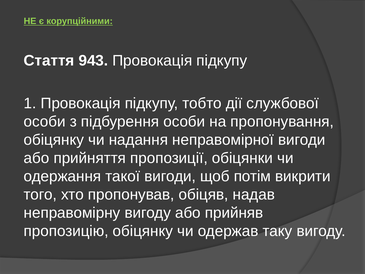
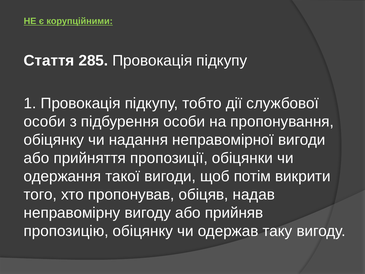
943: 943 -> 285 (93, 61)
